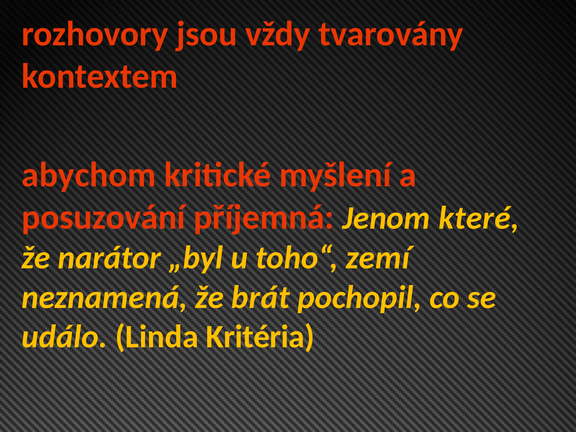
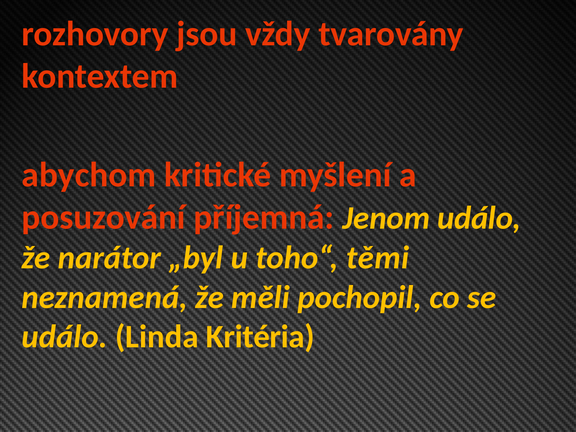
Jenom které: které -> událo (479, 218)
zemí: zemí -> těmi (378, 258)
brát: brát -> měli (261, 297)
